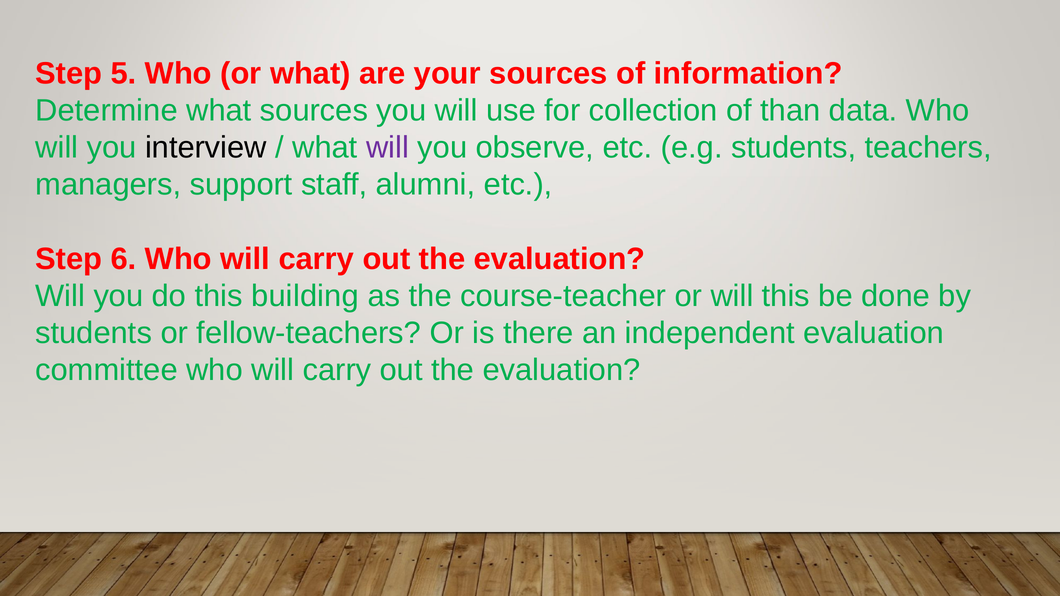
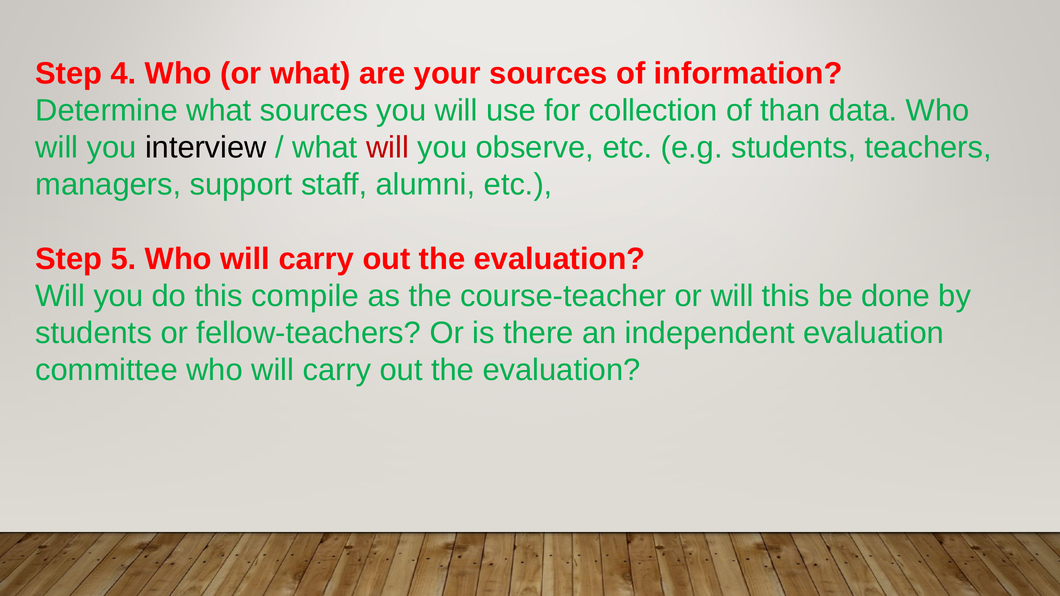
5: 5 -> 4 (124, 73)
will colour: purple -> red (388, 148)
6: 6 -> 5 (124, 259)
building: building -> compile (305, 296)
